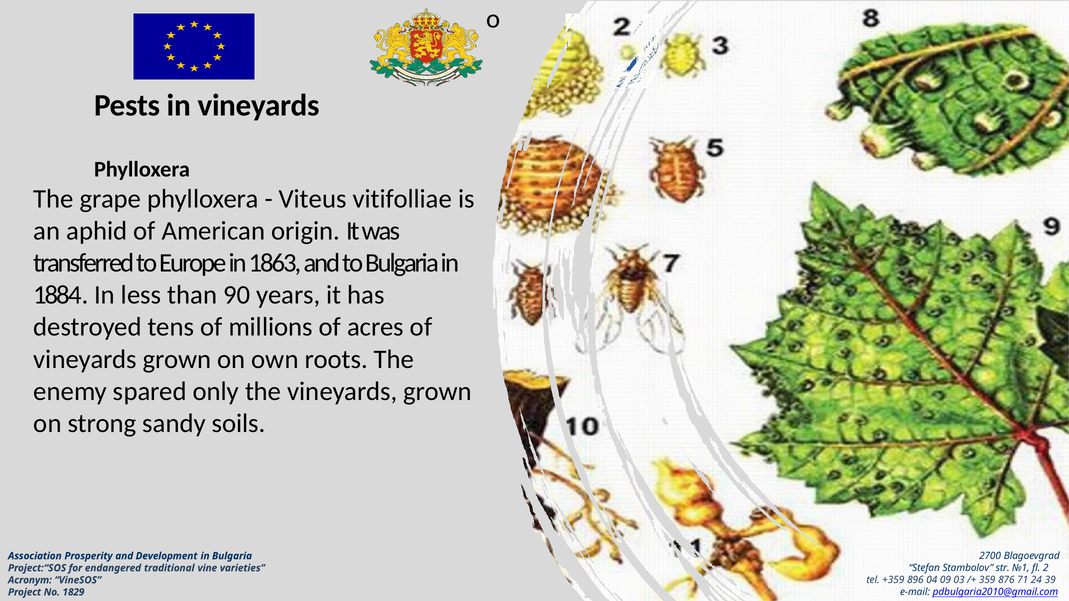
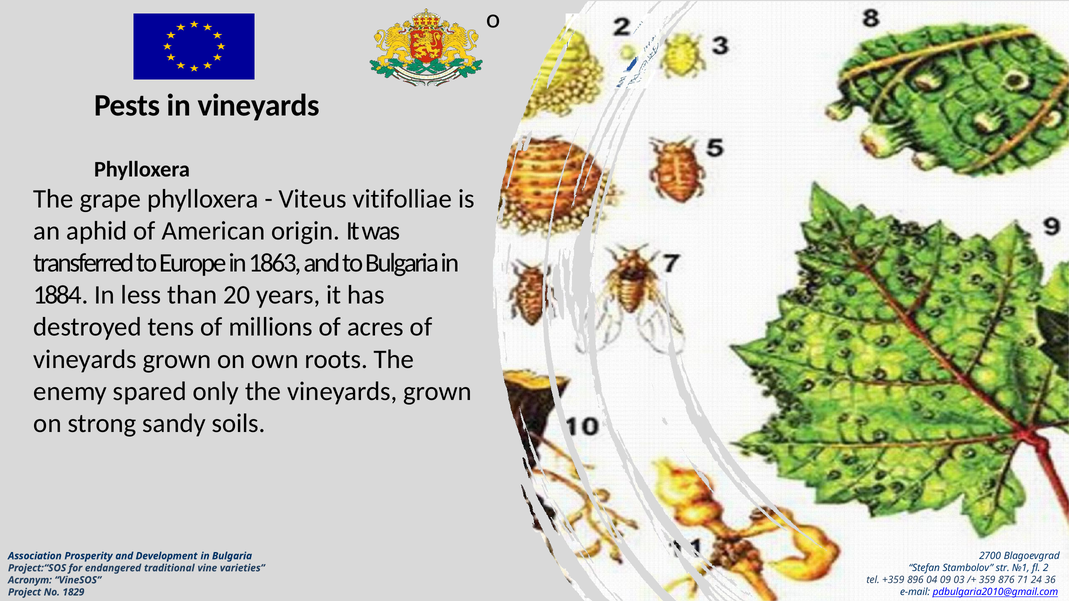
90: 90 -> 20 (237, 295)
39: 39 -> 36 (1050, 580)
